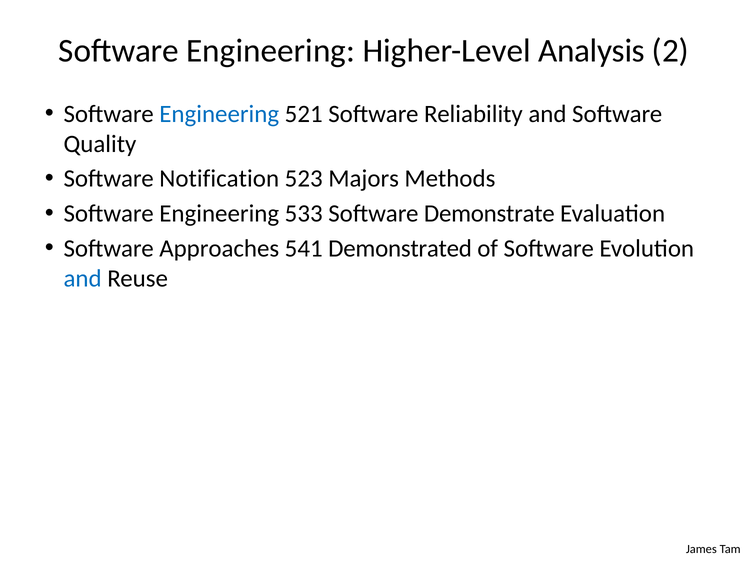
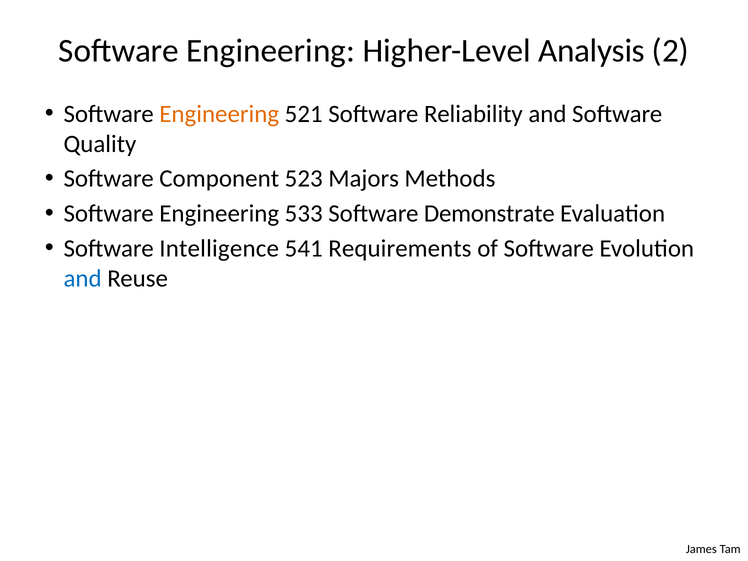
Engineering colour: blue -> orange (219, 114)
Notification: Notification -> Component (219, 179)
Approaches: Approaches -> Intelligence (219, 249)
Demonstrated: Demonstrated -> Requirements (400, 249)
